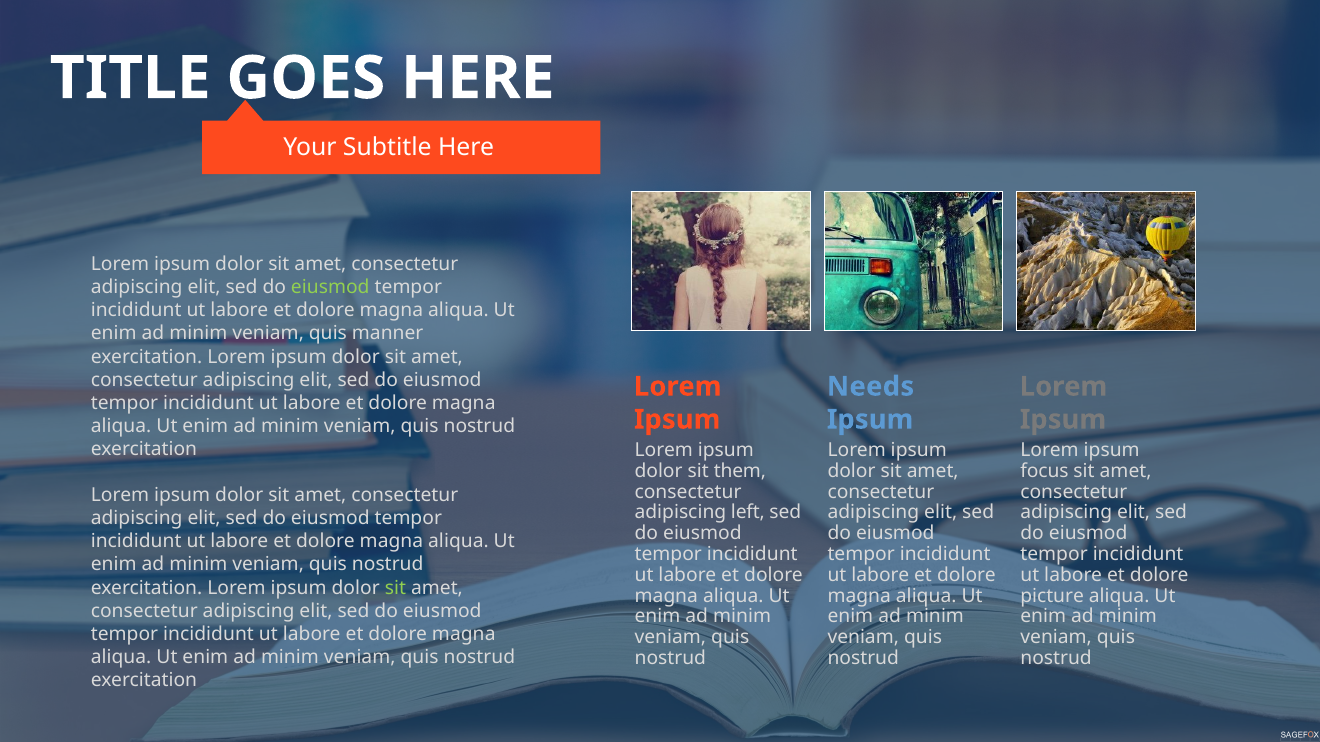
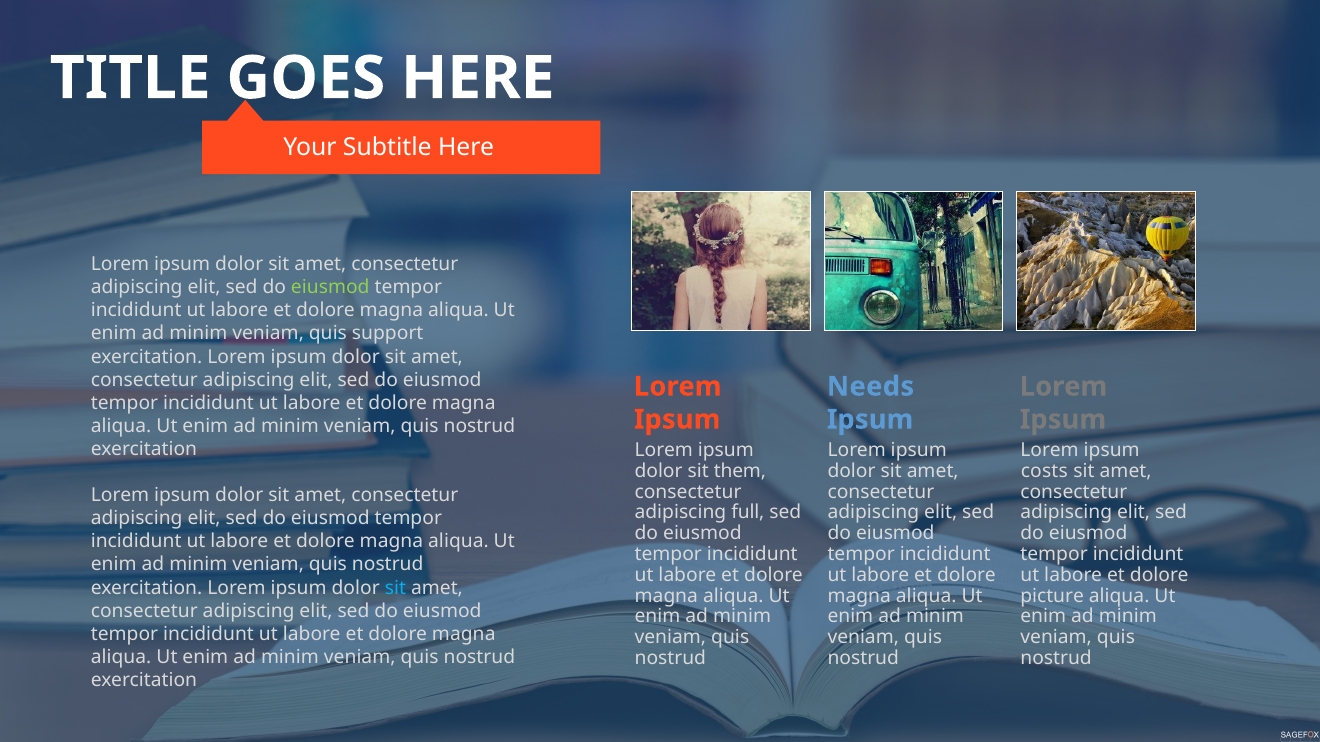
manner: manner -> support (388, 334)
focus: focus -> costs (1044, 471)
left: left -> full (748, 513)
sit colour: light green -> light blue (395, 588)
